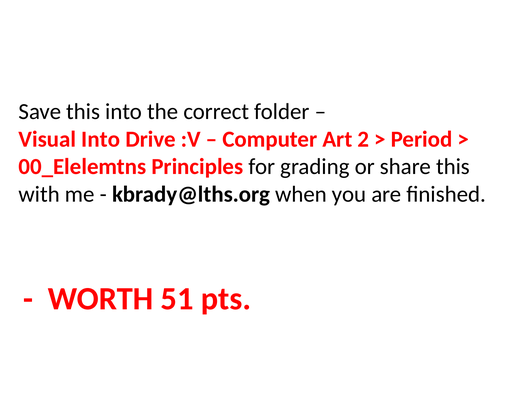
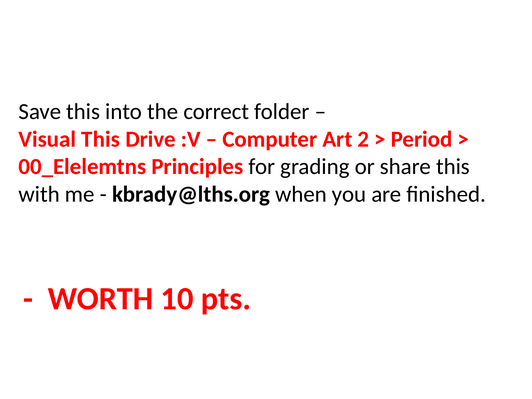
Visual Into: Into -> This (101, 139)
51: 51 -> 10 (177, 299)
